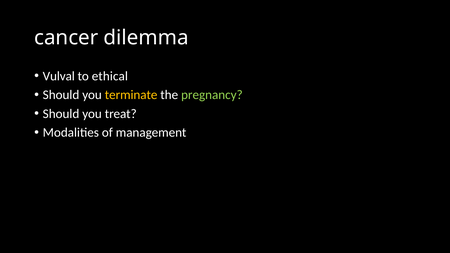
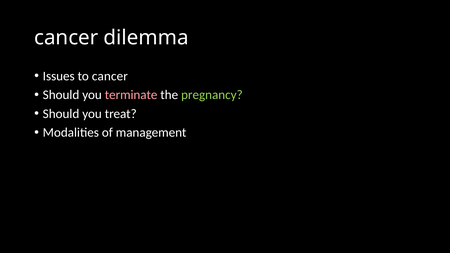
Vulval: Vulval -> Issues (59, 76)
to ethical: ethical -> cancer (110, 76)
terminate colour: yellow -> pink (131, 95)
